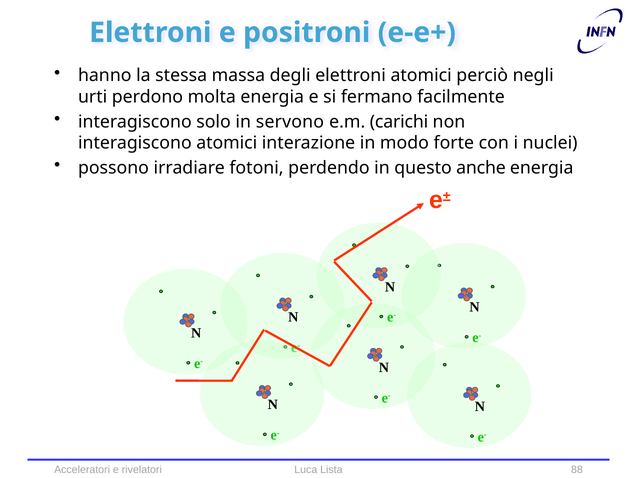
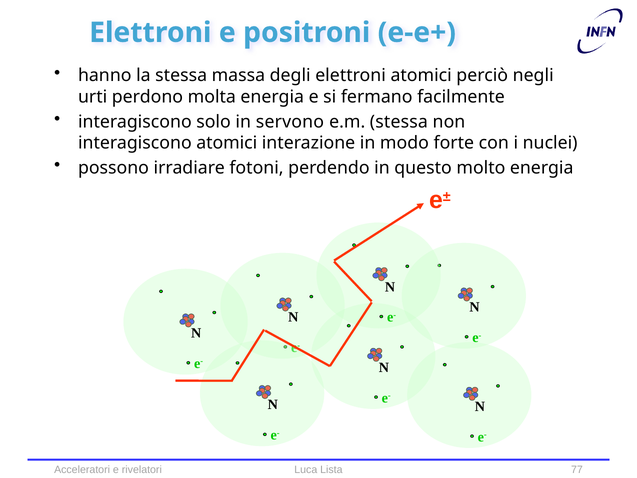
e.m carichi: carichi -> stessa (399, 122)
anche: anche -> molto (481, 168)
88: 88 -> 77 (577, 470)
